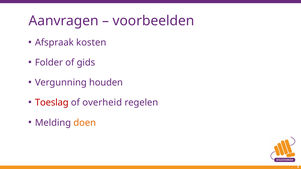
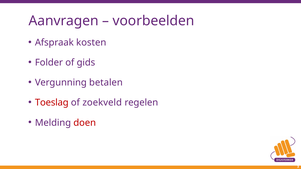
houden: houden -> betalen (106, 83)
overheid: overheid -> zoekveld (102, 103)
doen colour: orange -> red (85, 123)
